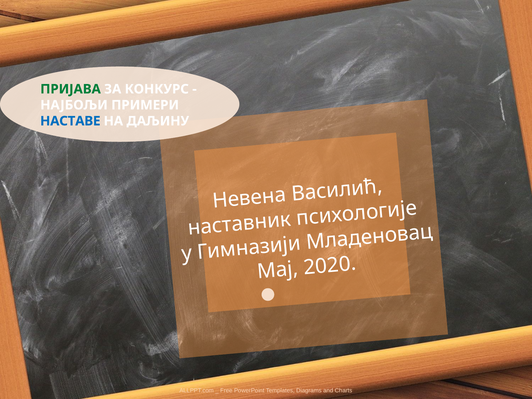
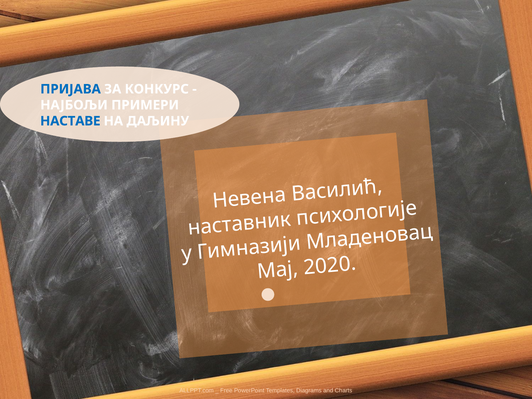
ПРИЈАВА colour: green -> blue (71, 89)
